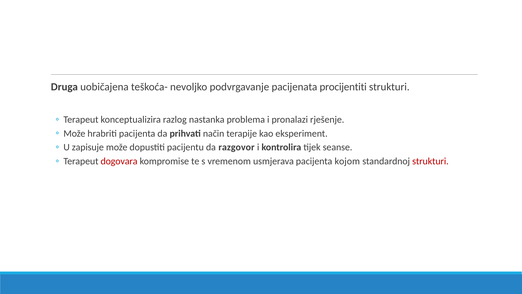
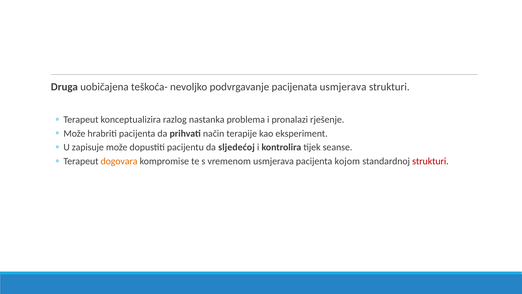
pacijenata procijentiti: procijentiti -> usmjerava (343, 87)
razgovor: razgovor -> sljedećoj (237, 147)
dogovara colour: red -> orange (119, 161)
